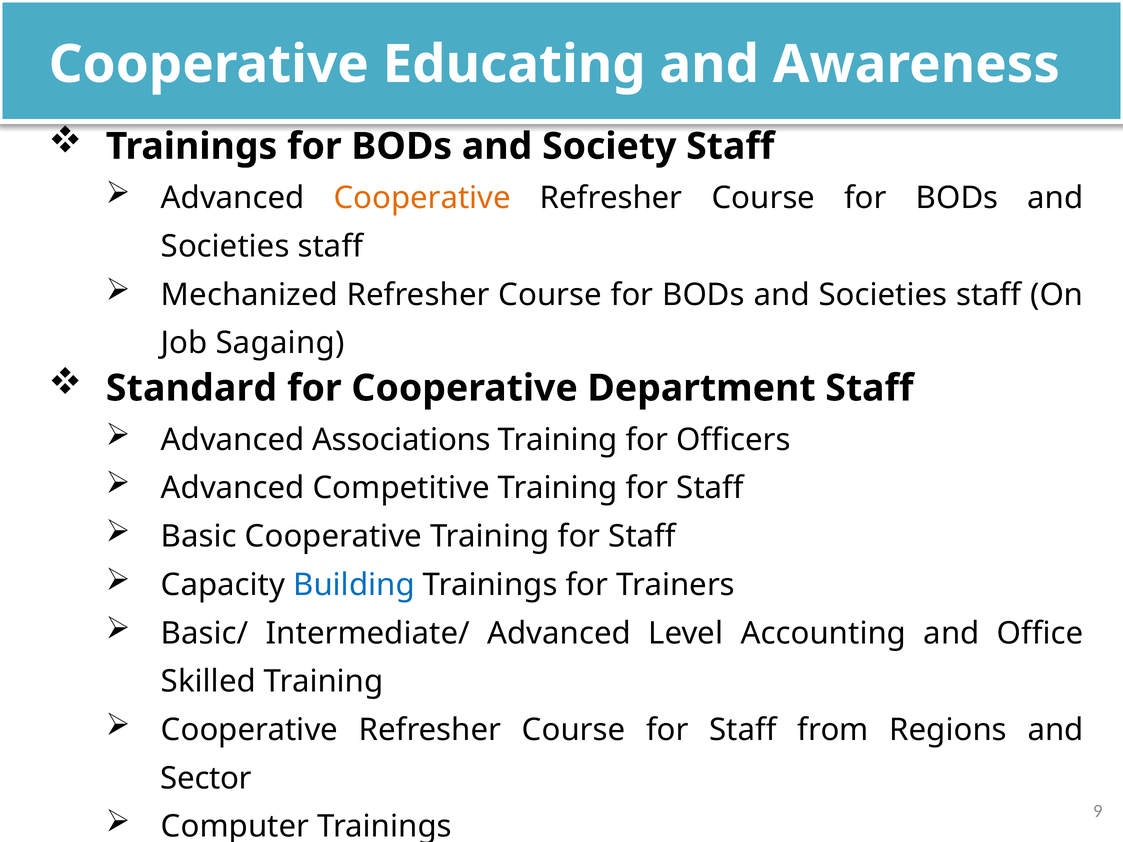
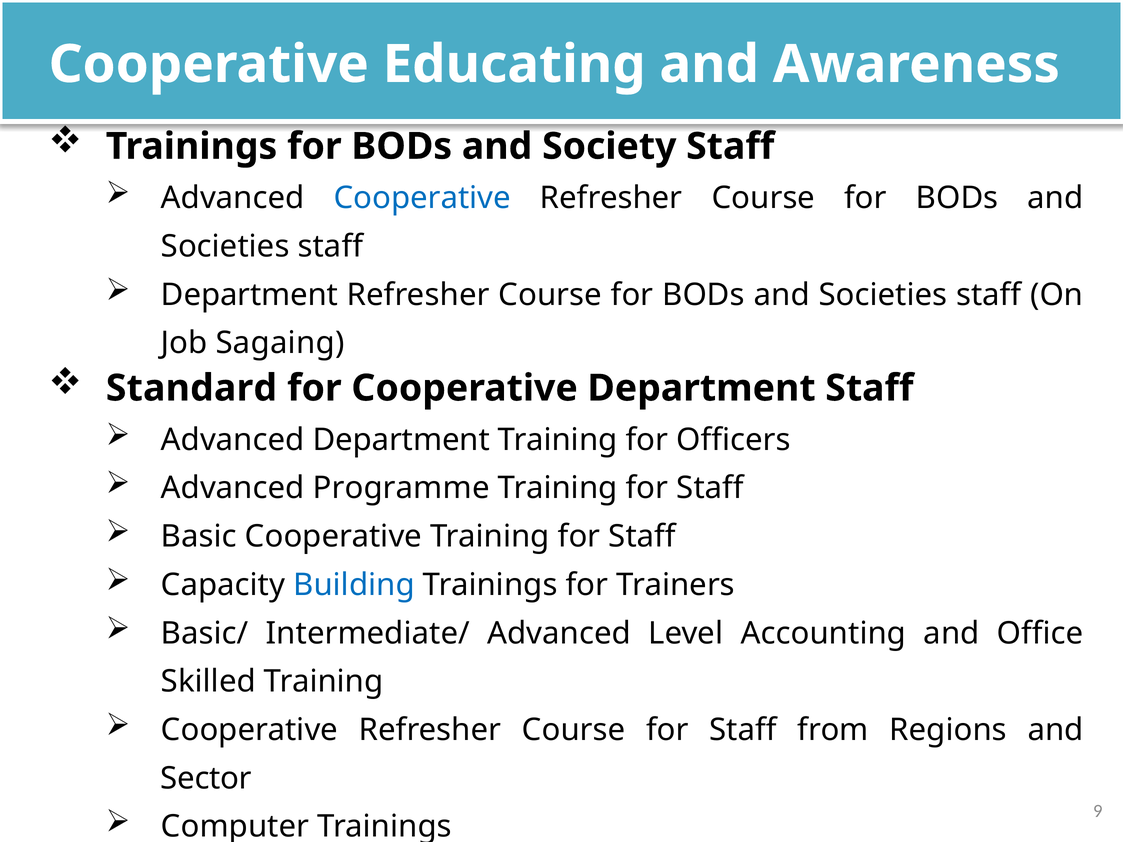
Cooperative colour: orange -> blue (422, 198)
Mechanized: Mechanized -> Department (250, 295)
Advanced Associations: Associations -> Department (401, 440)
Competitive: Competitive -> Programme (401, 488)
